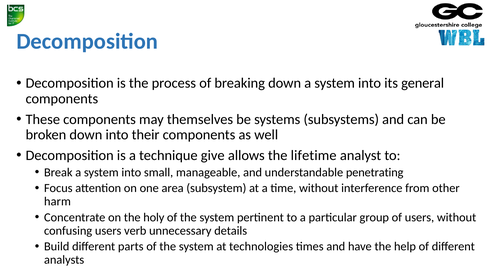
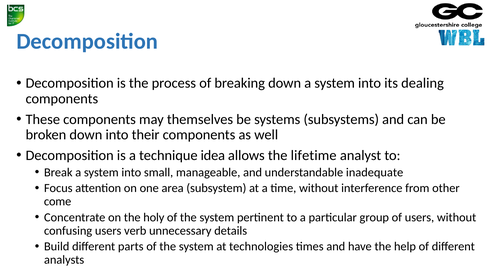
general: general -> dealing (423, 83)
give: give -> idea (213, 156)
penetrating: penetrating -> inadequate (375, 173)
harm: harm -> come (58, 202)
